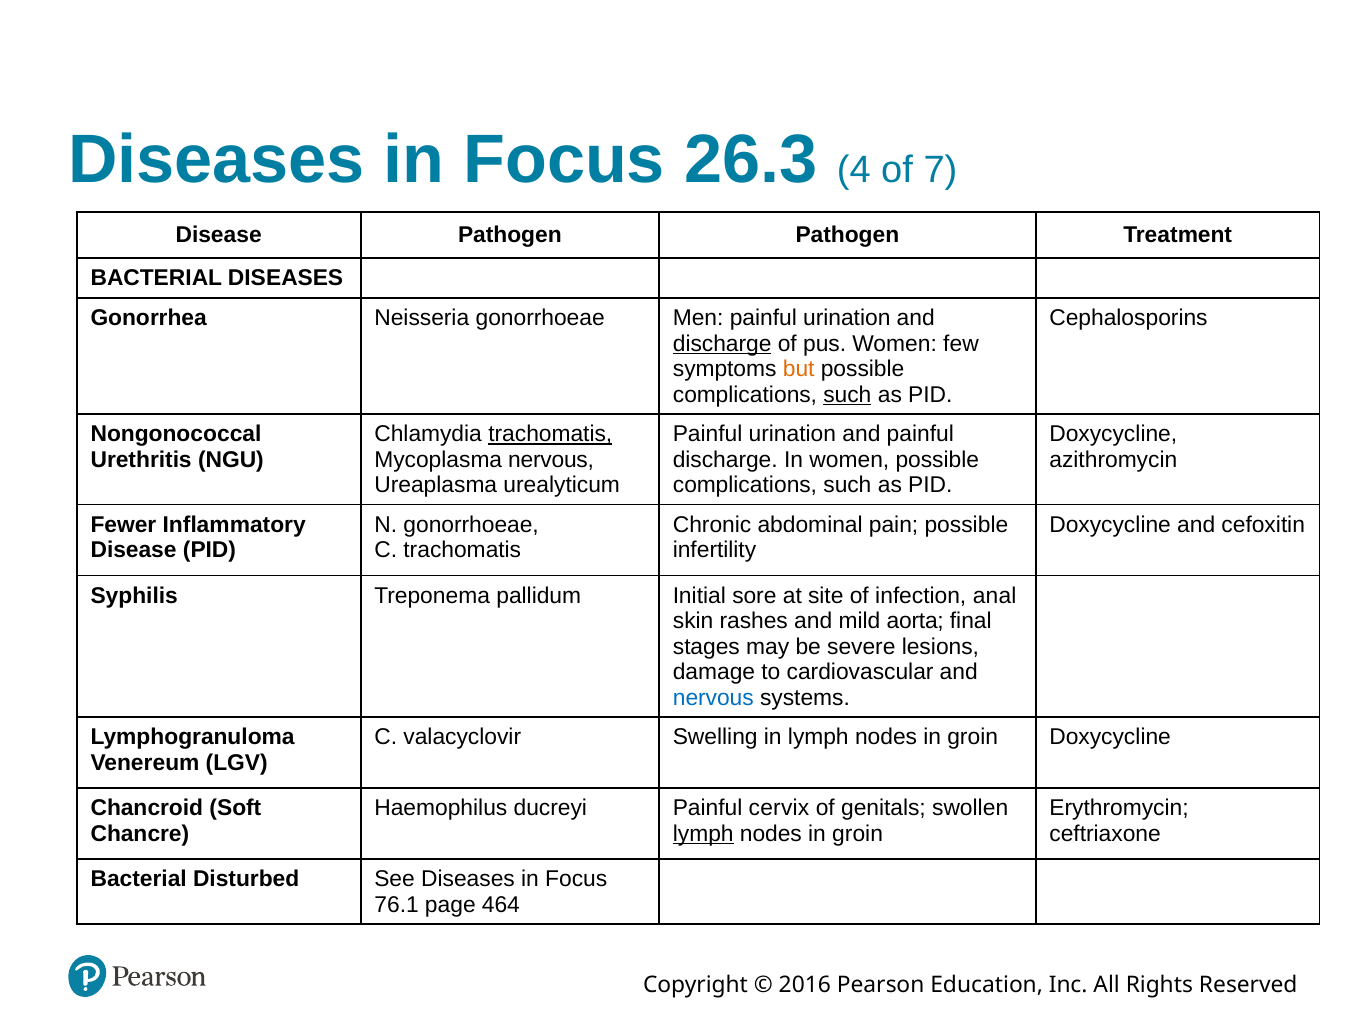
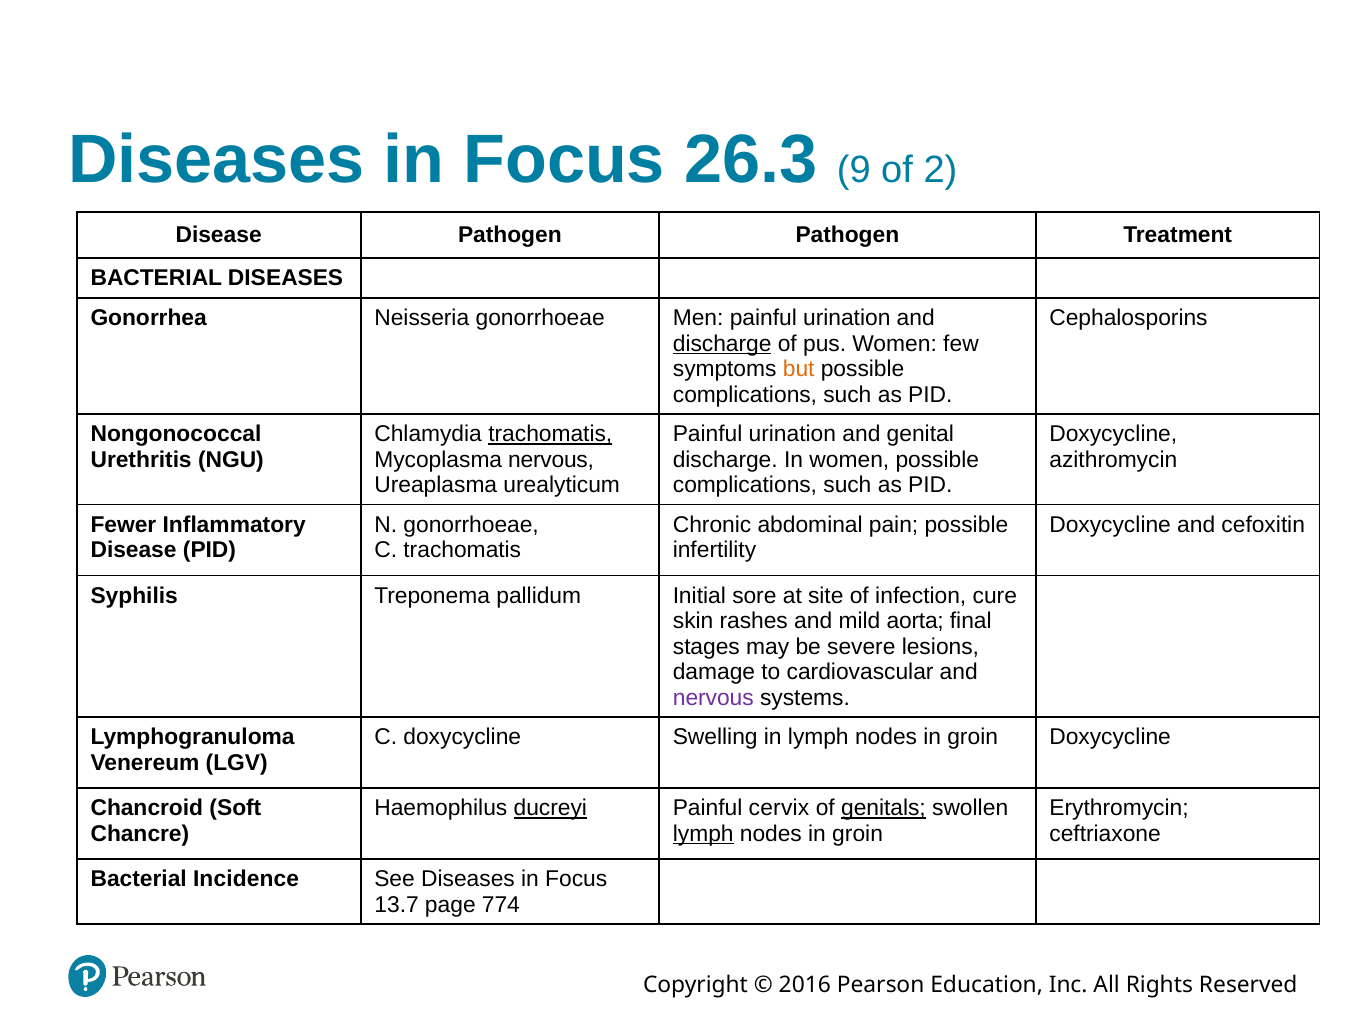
4: 4 -> 9 (854, 170)
7: 7 -> 2 (940, 170)
such underline: present -> none (847, 395)
and painful: painful -> genital (920, 434)
anal: anal -> cure (995, 595)
nervous colour: blue -> purple (713, 698)
C valacyclovir: valacyclovir -> doxycycline (462, 737)
ducreyi underline: none -> present (550, 808)
genitals underline: none -> present (883, 808)
Disturbed: Disturbed -> Incidence (246, 879)
76.1: 76.1 -> 13.7 (397, 904)
464: 464 -> 774 (501, 904)
